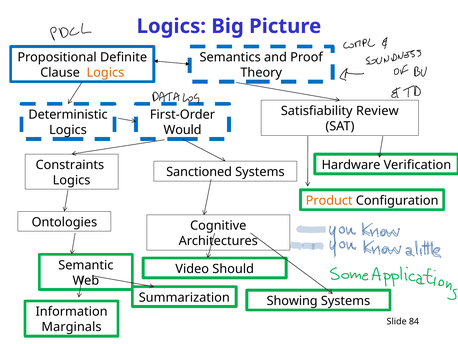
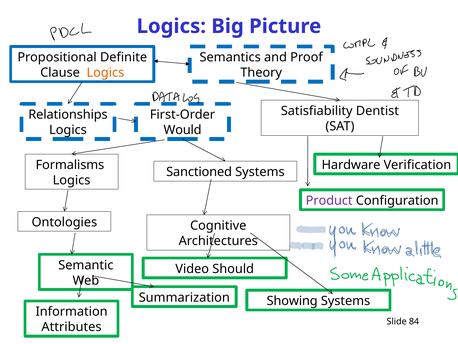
Review: Review -> Dentist (377, 111)
Deterministic: Deterministic -> Relationships (68, 115)
Constraints: Constraints -> Formalisms (70, 165)
Product colour: orange -> purple (329, 200)
Marginals: Marginals -> Attributes (72, 327)
